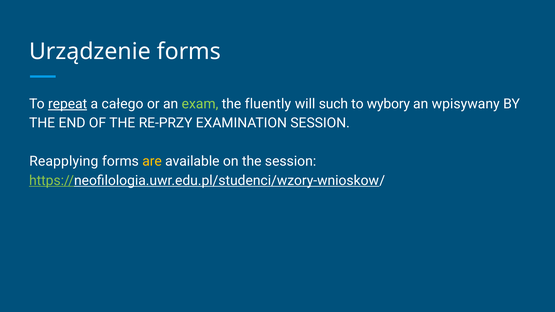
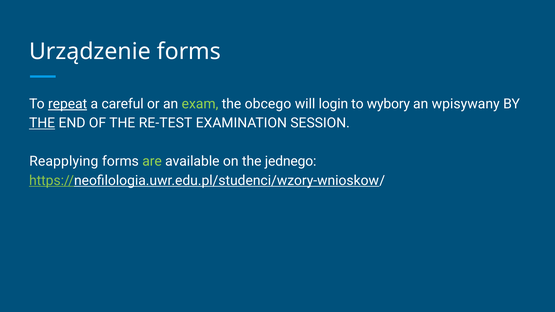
całego: całego -> careful (123, 104)
fluently: fluently -> obcego (268, 104)
such: such -> login (333, 104)
THE underline: none -> present (42, 123)
RE-PRZY: RE-PRZY -> RE-TEST (166, 123)
are colour: yellow -> light green (152, 161)
the session: session -> jednego (291, 161)
